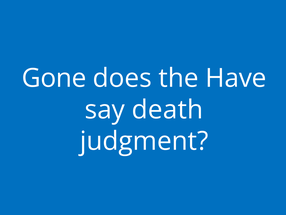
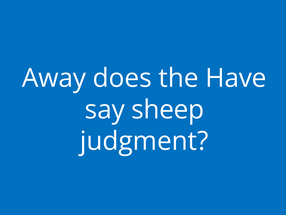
Gone: Gone -> Away (54, 78)
death: death -> sheep (168, 110)
